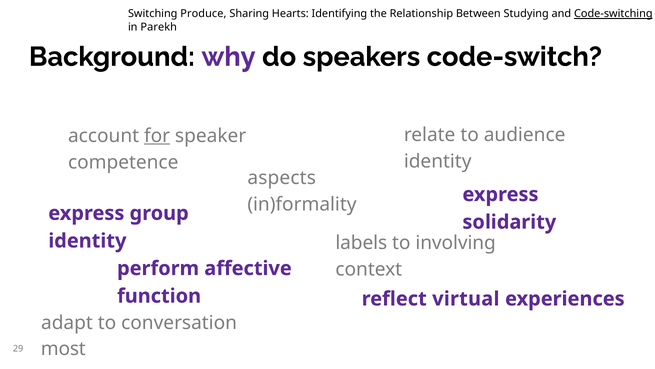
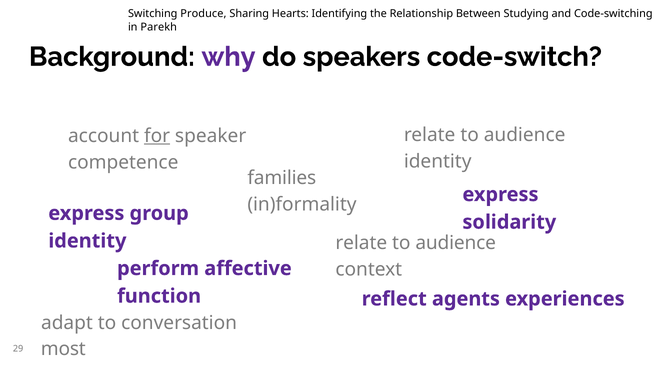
Code-switching underline: present -> none (613, 14)
aspects: aspects -> families (282, 178)
labels: labels -> relate (361, 243)
involving: involving -> audience (456, 243)
virtual: virtual -> agents (466, 298)
